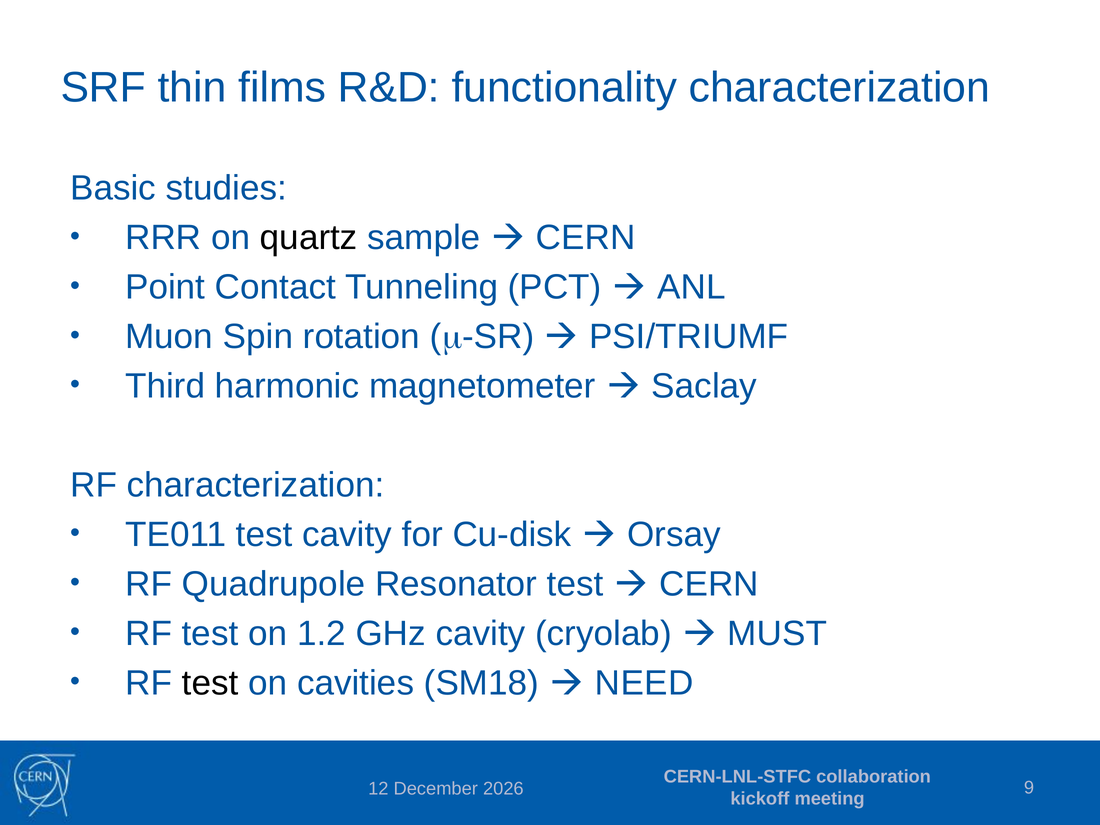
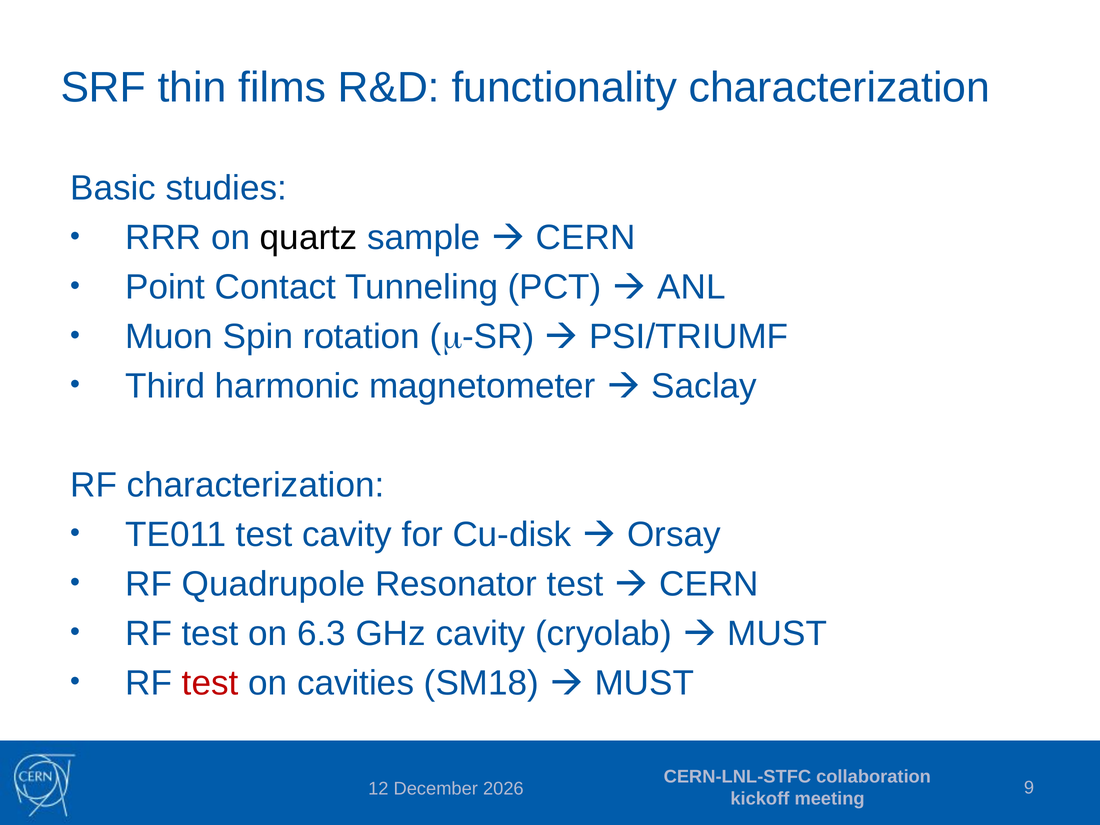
1.2: 1.2 -> 6.3 (321, 634)
test colour: black -> red (210, 683)
NEED: NEED -> MUST (644, 683)
